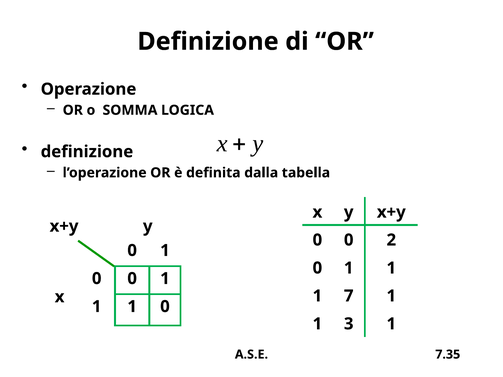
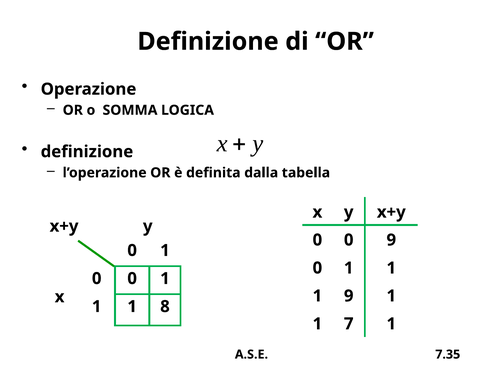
0 2: 2 -> 9 (391, 240)
1 7: 7 -> 9 (349, 296)
1 0: 0 -> 8 (165, 307)
3: 3 -> 7 (349, 324)
